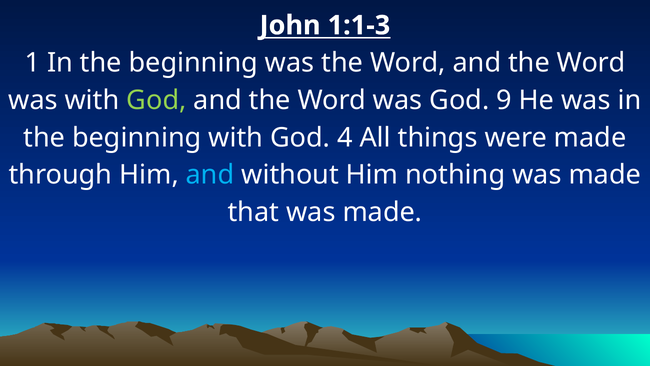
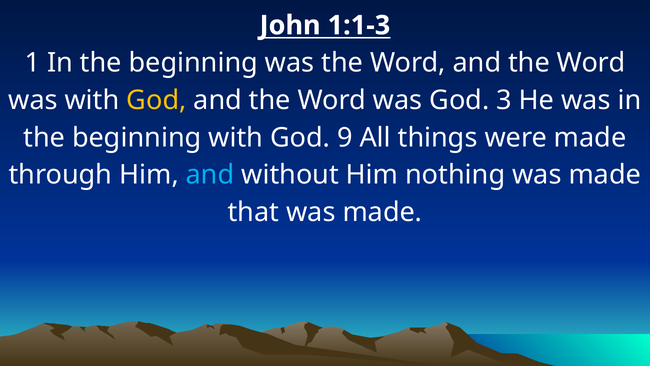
God colour: light green -> yellow (156, 100)
9: 9 -> 3 (504, 100)
4: 4 -> 9 (345, 137)
